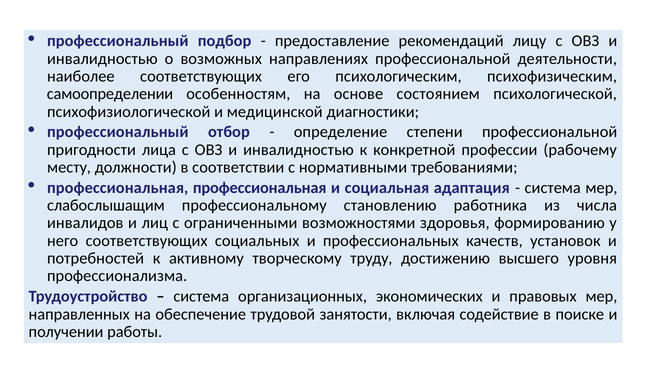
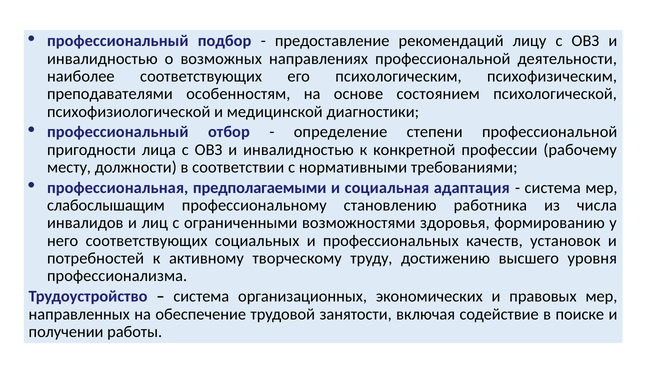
самоопределении: самоопределении -> преподавателями (110, 94)
профессиональная профессиональная: профессиональная -> предполагаемыми (260, 188)
